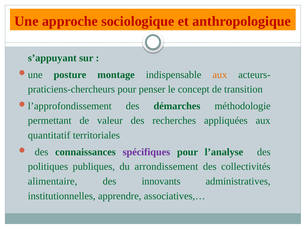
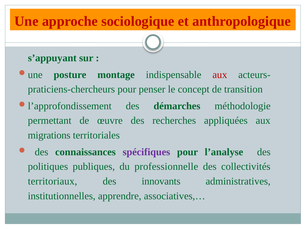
aux colour: orange -> red (220, 75)
valeur: valeur -> œuvre (110, 121)
quantitatif: quantitatif -> migrations (49, 136)
arrondissement: arrondissement -> professionnelle (166, 167)
alimentaire: alimentaire -> territoriaux (53, 182)
